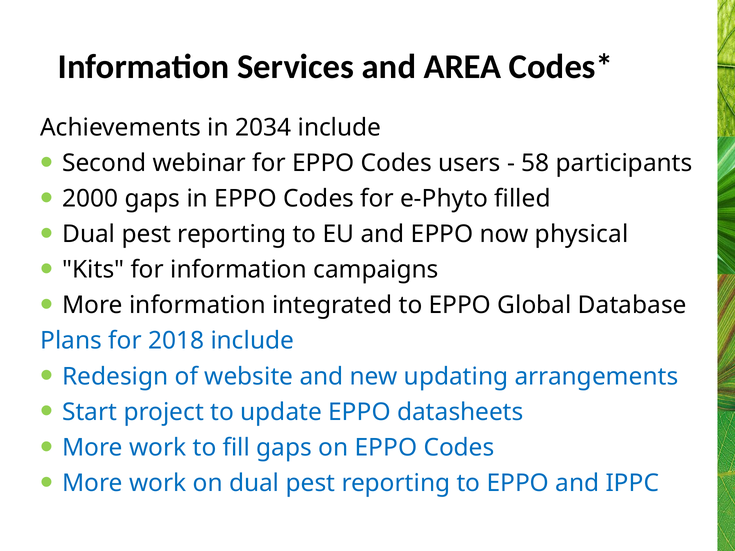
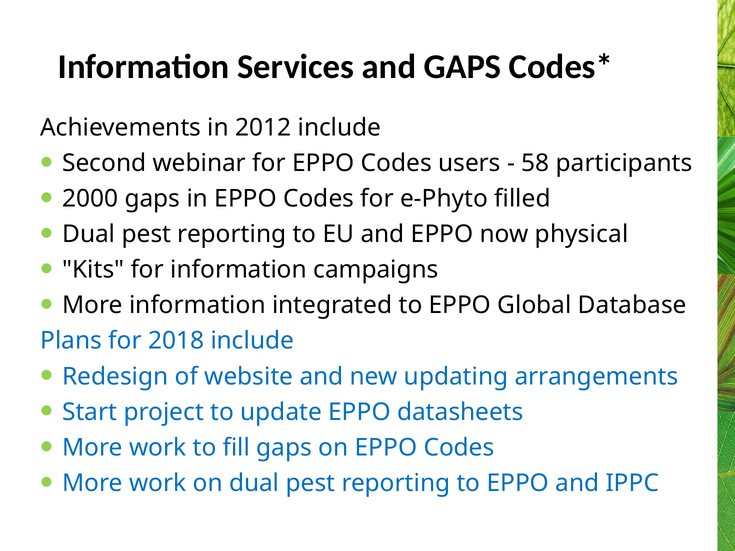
and AREA: AREA -> GAPS (463, 67)
2034: 2034 -> 2012 (263, 128)
